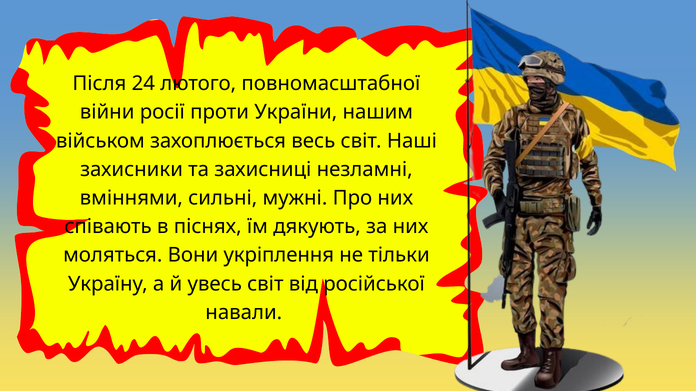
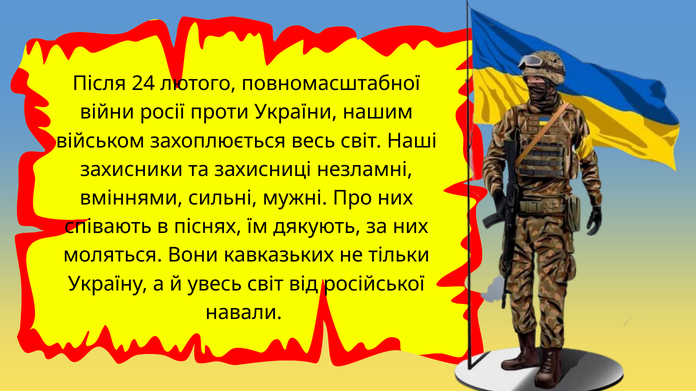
укріплення: укріплення -> кавказьких (279, 256)
